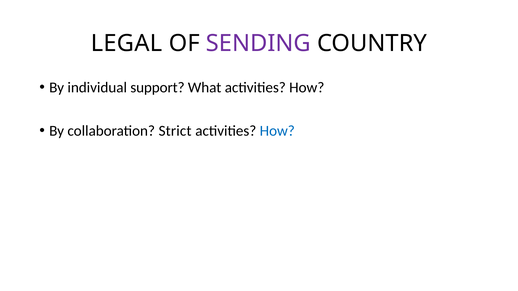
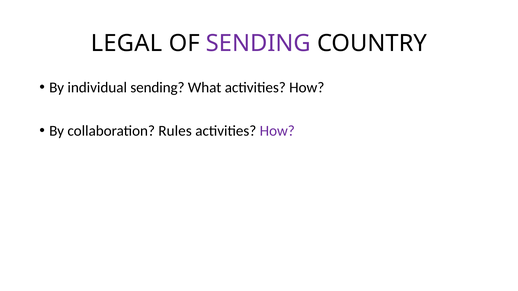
individual support: support -> sending (157, 88)
Strict: Strict -> Rules (175, 131)
How colour: blue -> purple (277, 131)
